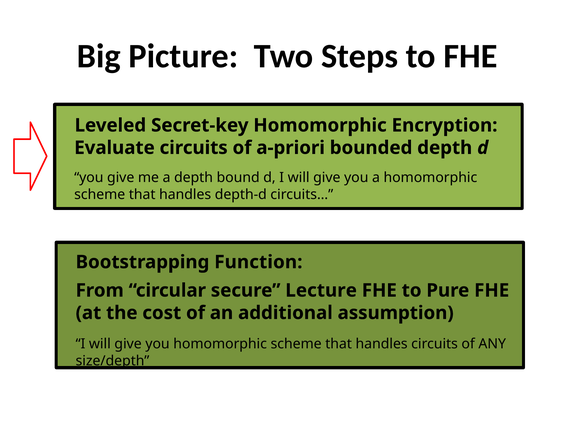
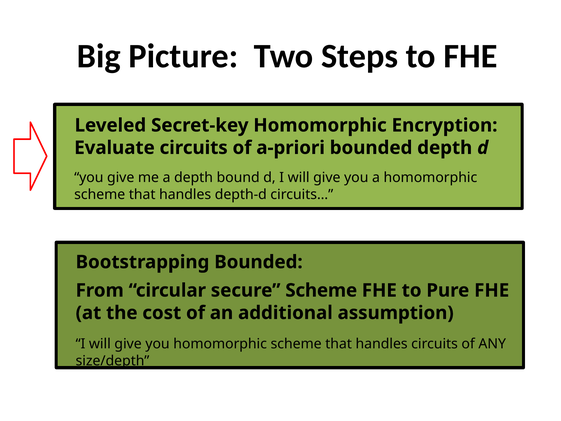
Bootstrapping Function: Function -> Bounded (258, 262)
secure Lecture: Lecture -> Scheme (321, 290)
